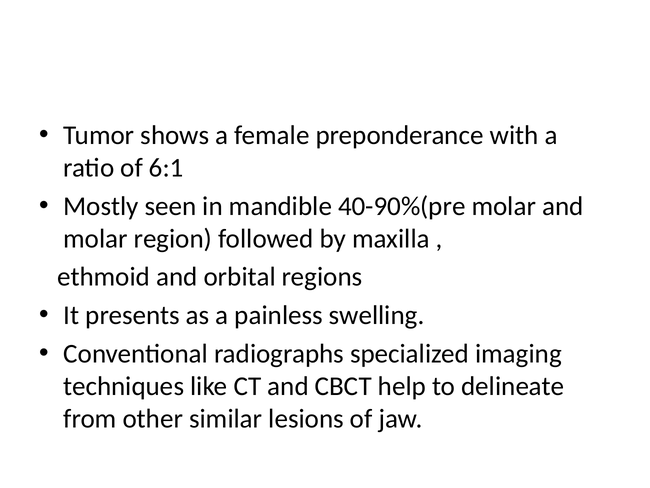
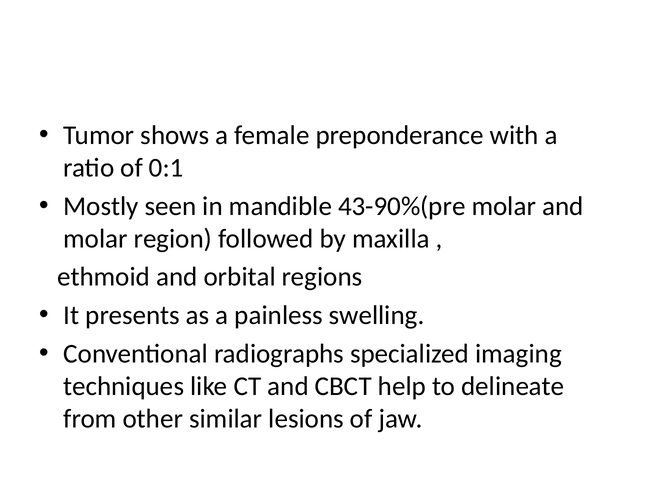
6:1: 6:1 -> 0:1 (166, 168)
40-90%(pre: 40-90%(pre -> 43-90%(pre (402, 206)
